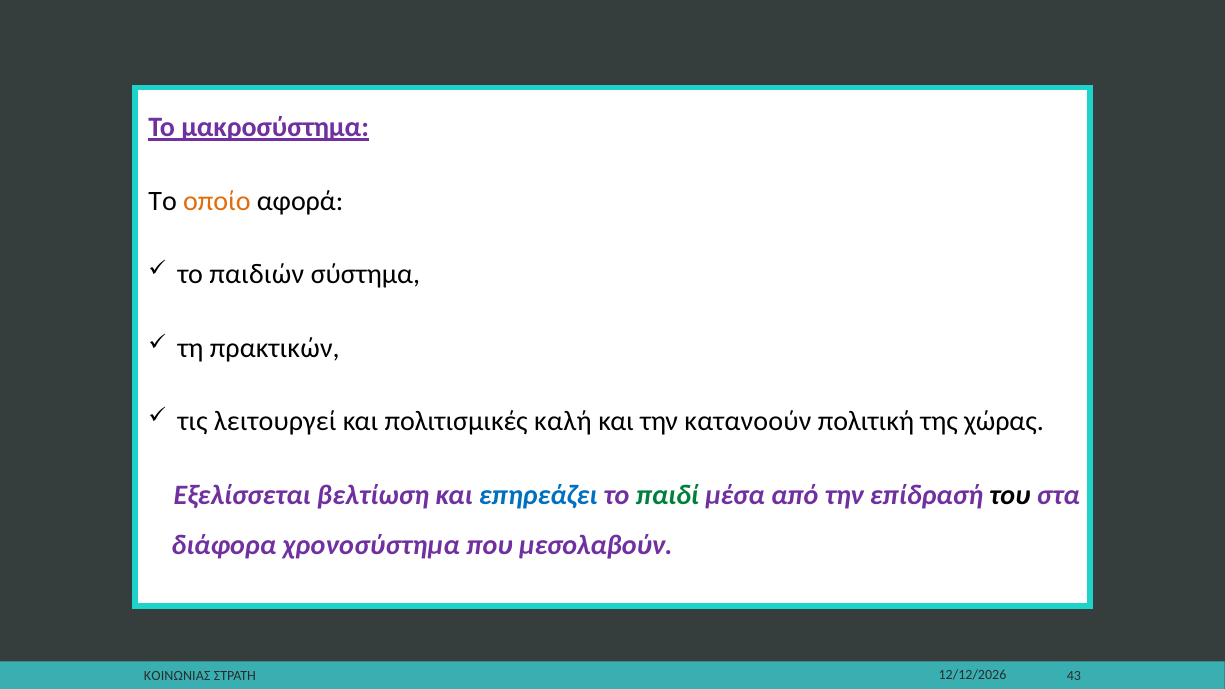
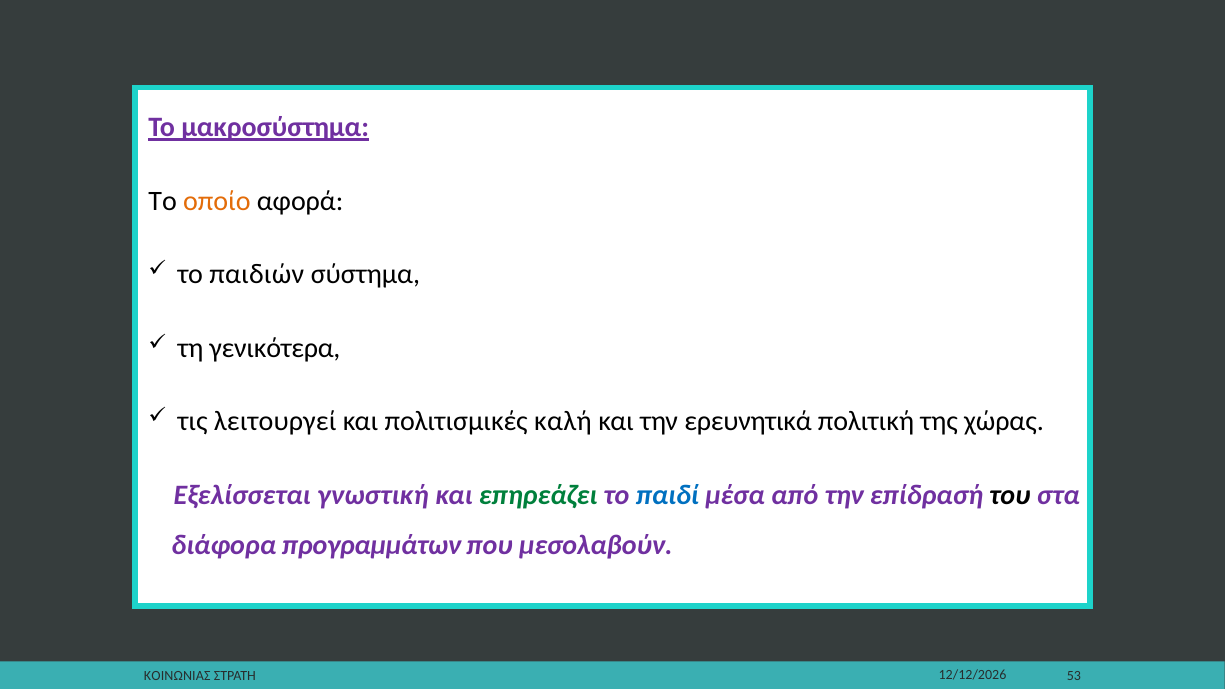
πρακτικών: πρακτικών -> γενικότερα (275, 348)
κατανοούν: κατανοούν -> ερευνητικά (748, 421)
βελτίωση: βελτίωση -> γνωστική (373, 495)
επηρεάζει colour: blue -> green (538, 495)
παιδί colour: green -> blue (667, 495)
χρονοσύστημα: χρονοσύστημα -> προγραμμάτων (371, 545)
43: 43 -> 53 (1074, 676)
